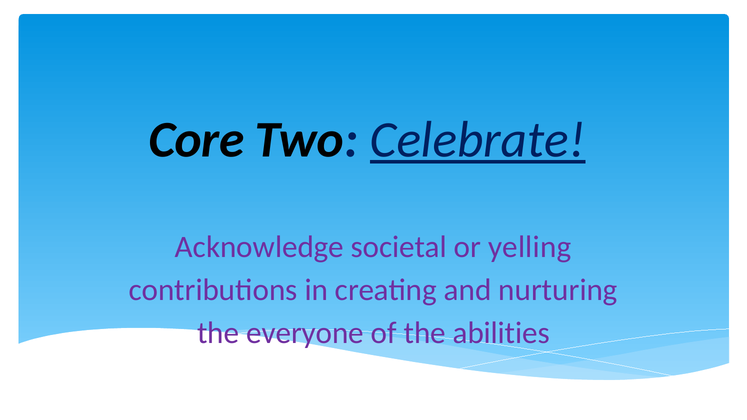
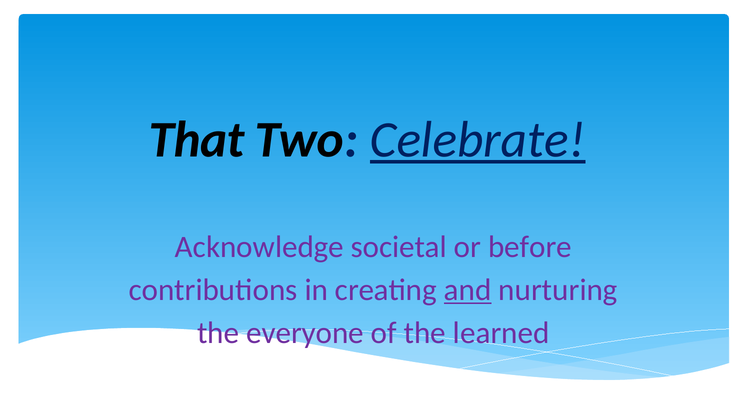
Core: Core -> That (197, 140)
yelling: yelling -> before (530, 247)
and underline: none -> present (468, 290)
abilities: abilities -> learned (501, 333)
